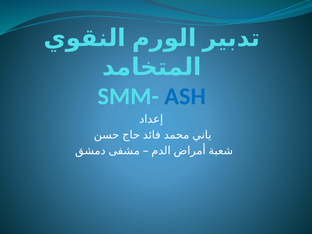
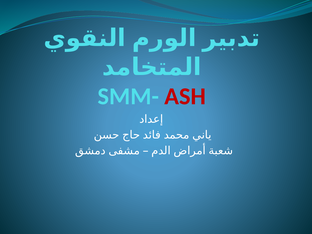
ASH colour: blue -> red (185, 96)
